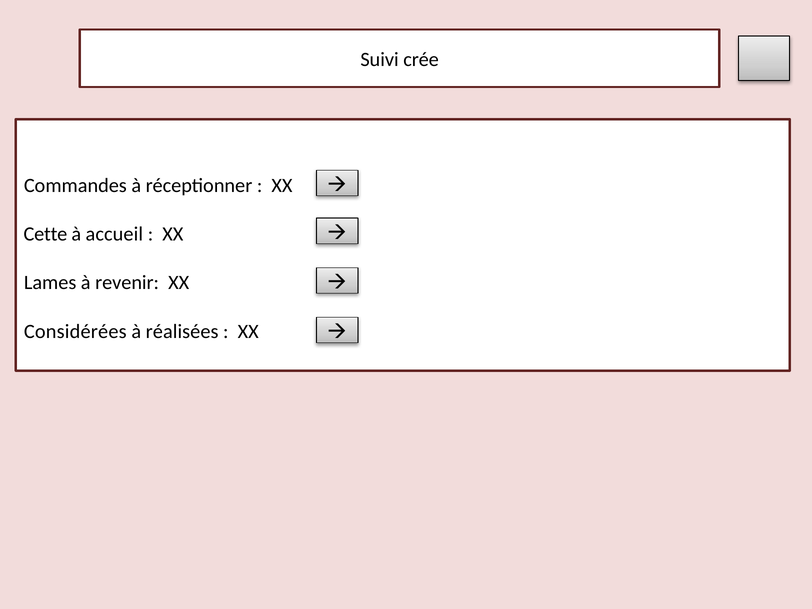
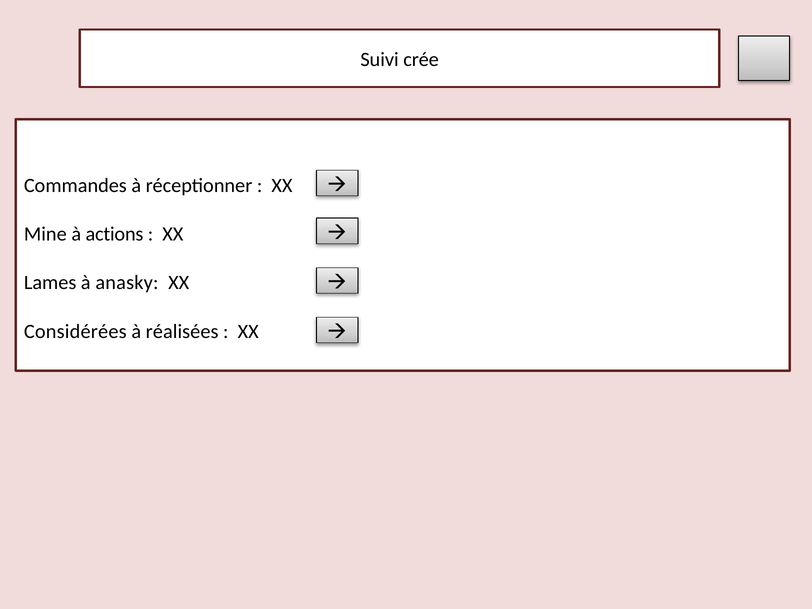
Cette: Cette -> Mine (45, 234)
accueil: accueil -> actions (114, 234)
revenir: revenir -> anasky (127, 283)
